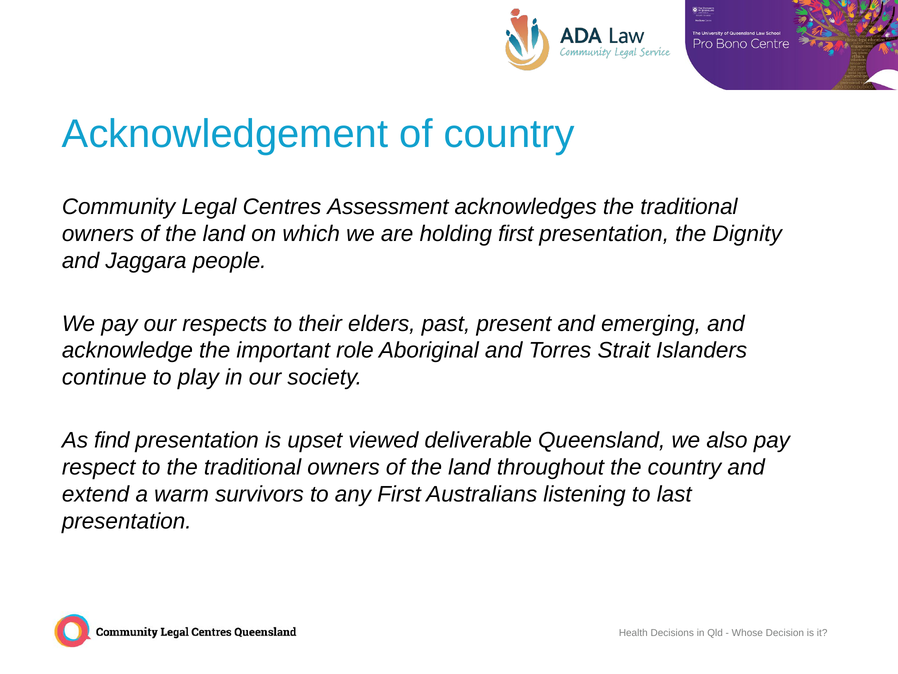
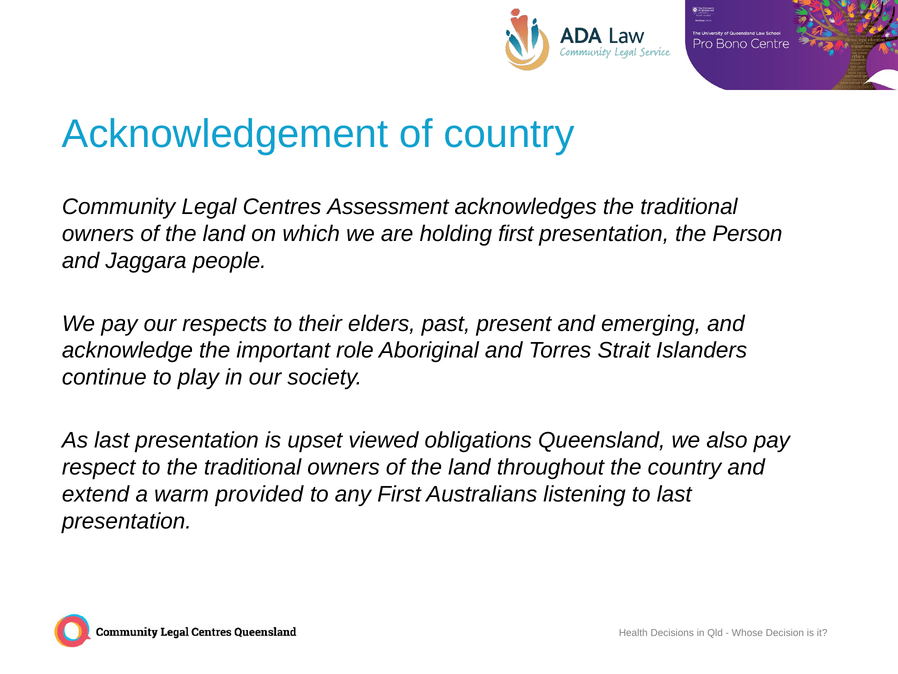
Dignity: Dignity -> Person (747, 234)
As find: find -> last (112, 440)
deliverable: deliverable -> obligations (478, 440)
survivors: survivors -> provided (259, 494)
